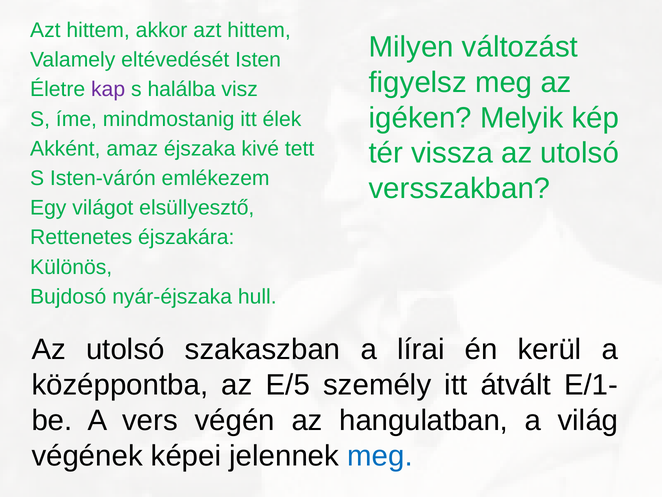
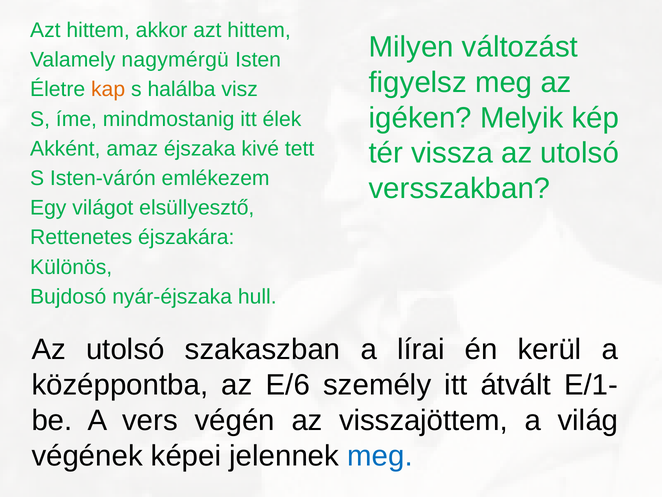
eltévedését: eltévedését -> nagymérgü (175, 60)
kap colour: purple -> orange (108, 89)
E/5: E/5 -> E/6 (288, 385)
hangulatban: hangulatban -> visszajöttem (424, 420)
